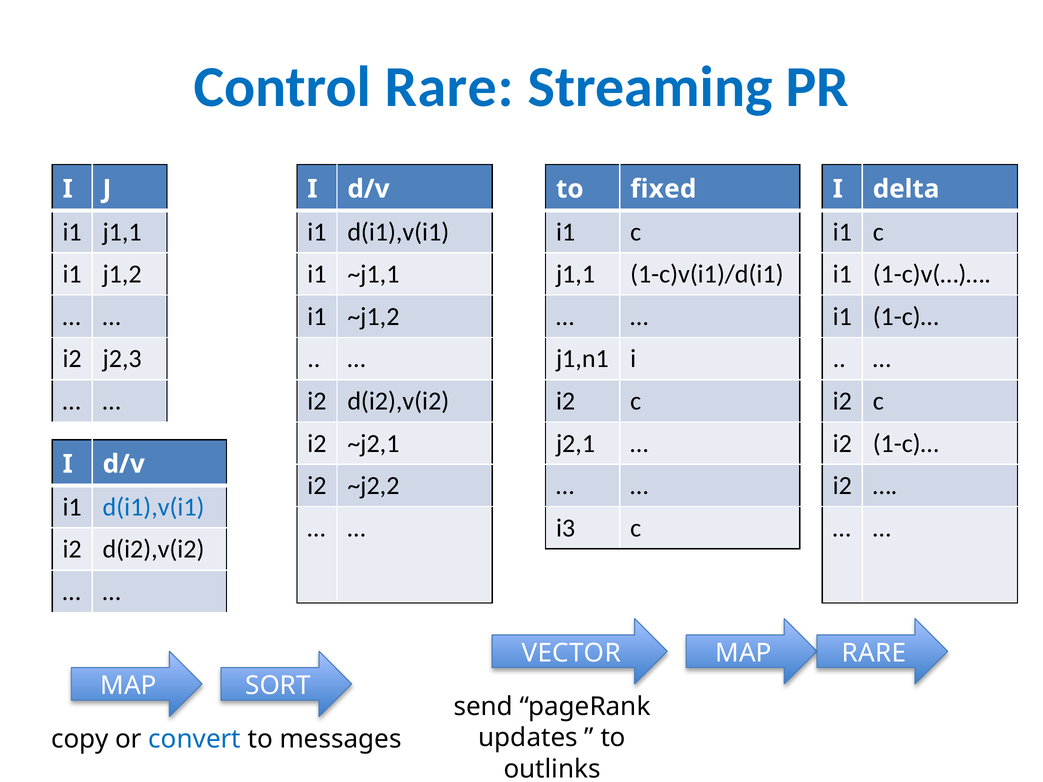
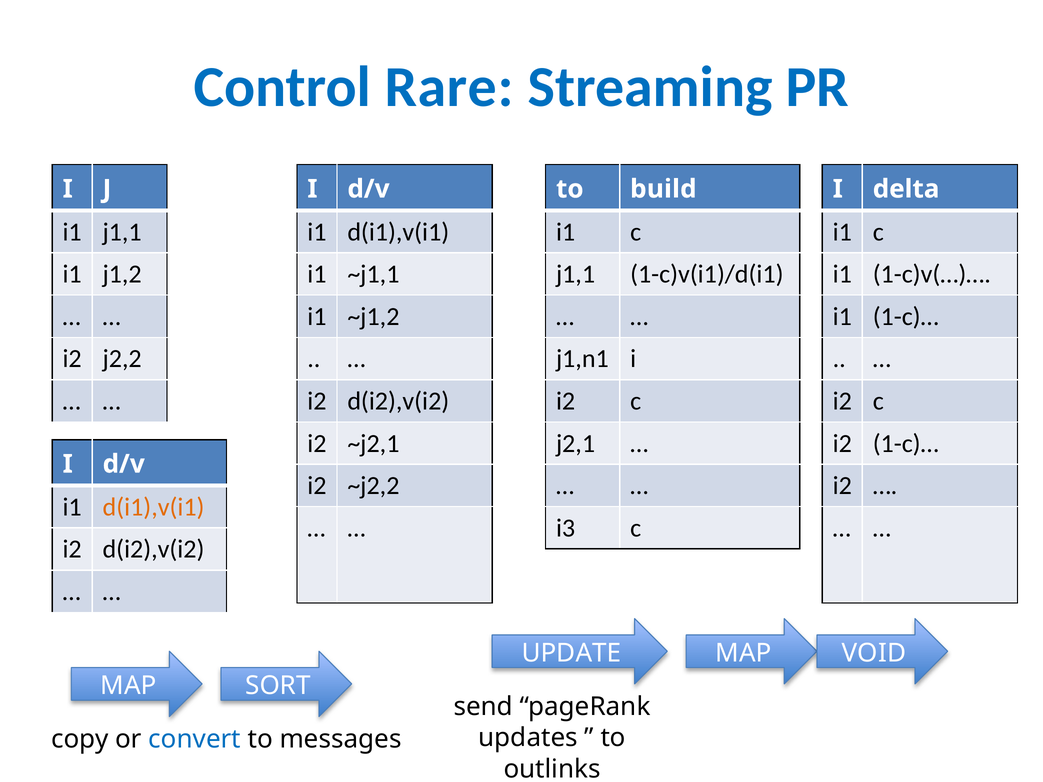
fixed: fixed -> build (663, 189)
j2,3: j2,3 -> j2,2 (122, 359)
d(i1),v(i1 colour: blue -> orange (154, 507)
VECTOR: VECTOR -> UPDATE (571, 653)
MAP RARE: RARE -> VOID (874, 653)
